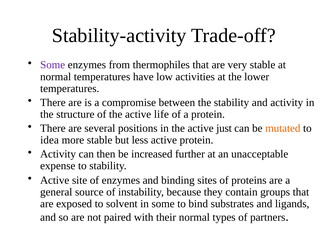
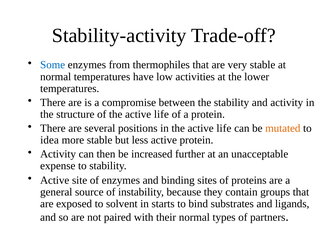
Some colour: purple -> blue (53, 65)
in the active just: just -> life (224, 128)
in some: some -> starts (163, 204)
